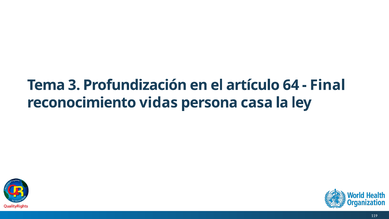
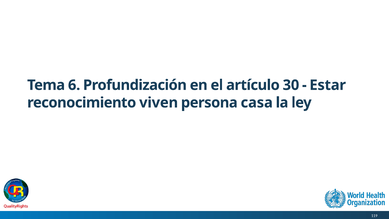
3: 3 -> 6 (74, 85)
64: 64 -> 30 (291, 85)
Final: Final -> Estar (328, 85)
vidas: vidas -> viven (159, 103)
